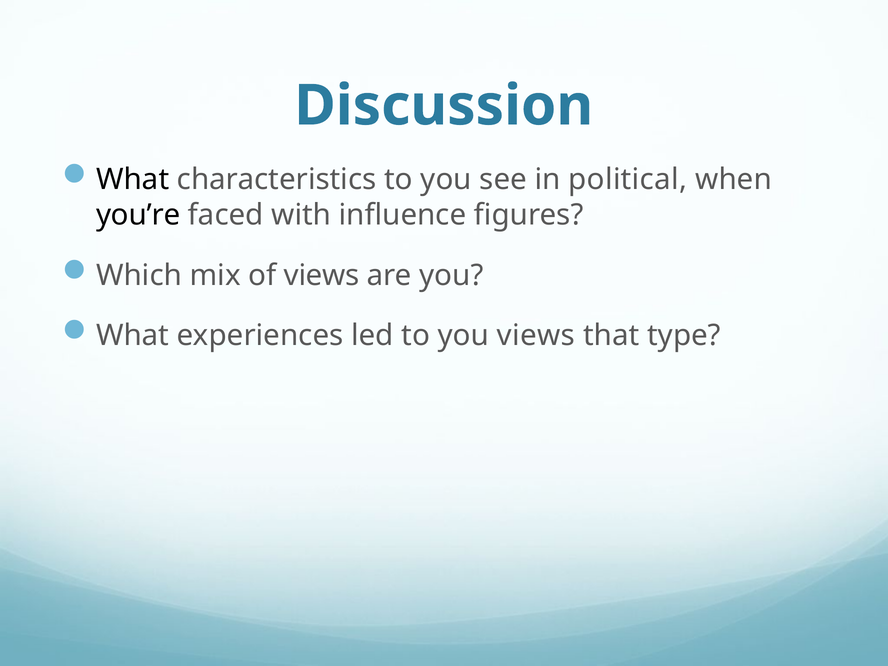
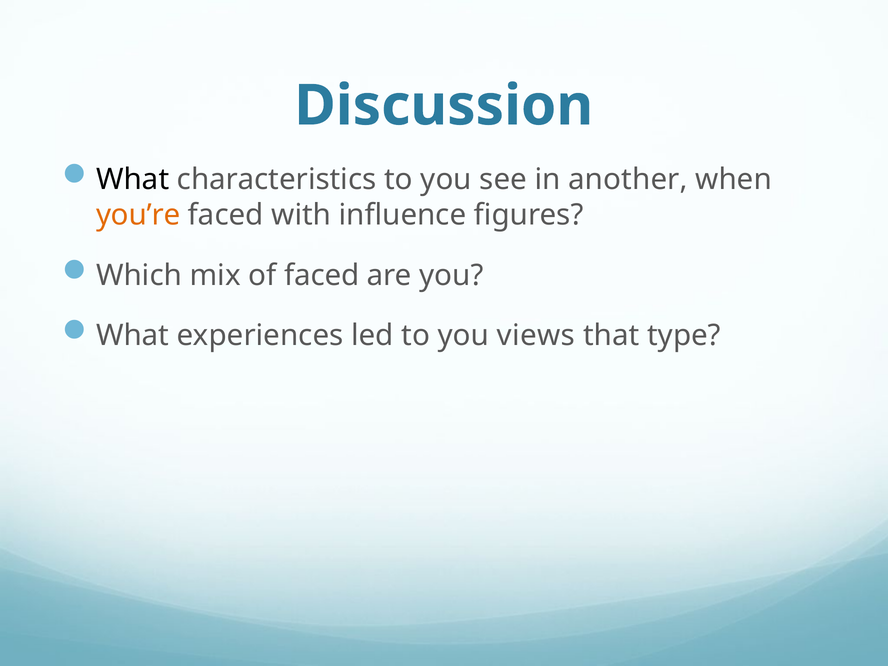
political: political -> another (628, 180)
you’re colour: black -> orange (138, 215)
of views: views -> faced (322, 275)
